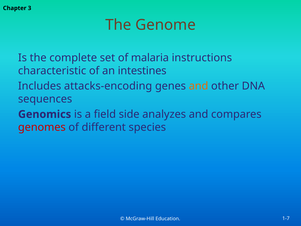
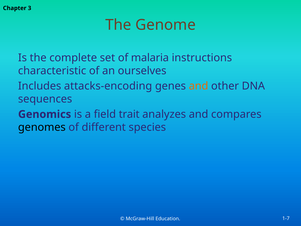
intestines: intestines -> ourselves (142, 71)
side: side -> trait (129, 114)
genomes colour: red -> black (42, 127)
